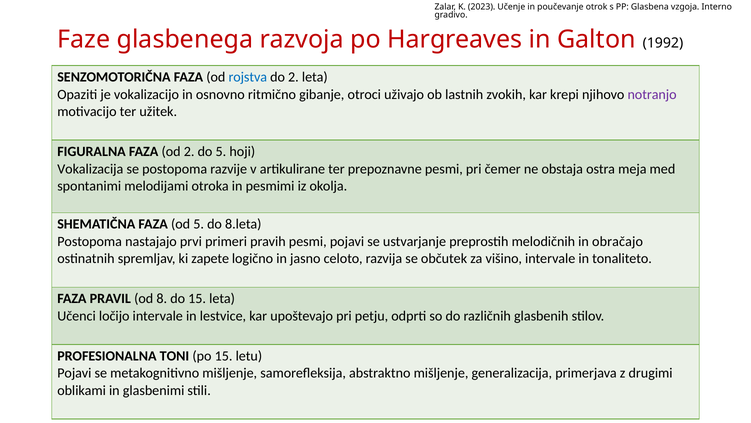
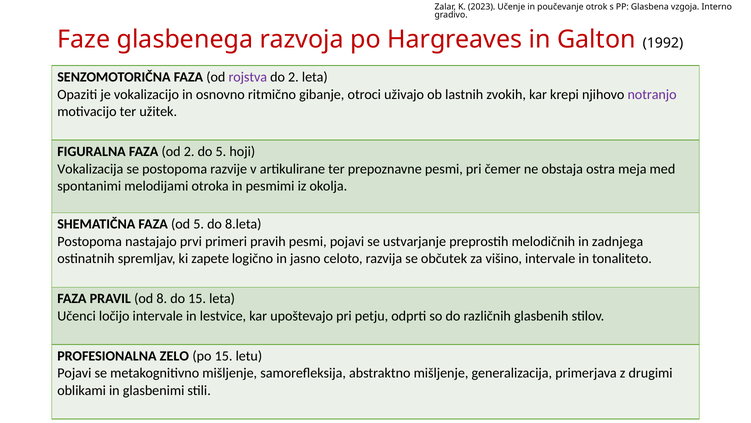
rojstva colour: blue -> purple (248, 77)
obračajo: obračajo -> zadnjega (618, 241)
TONI: TONI -> ZELO (174, 356)
